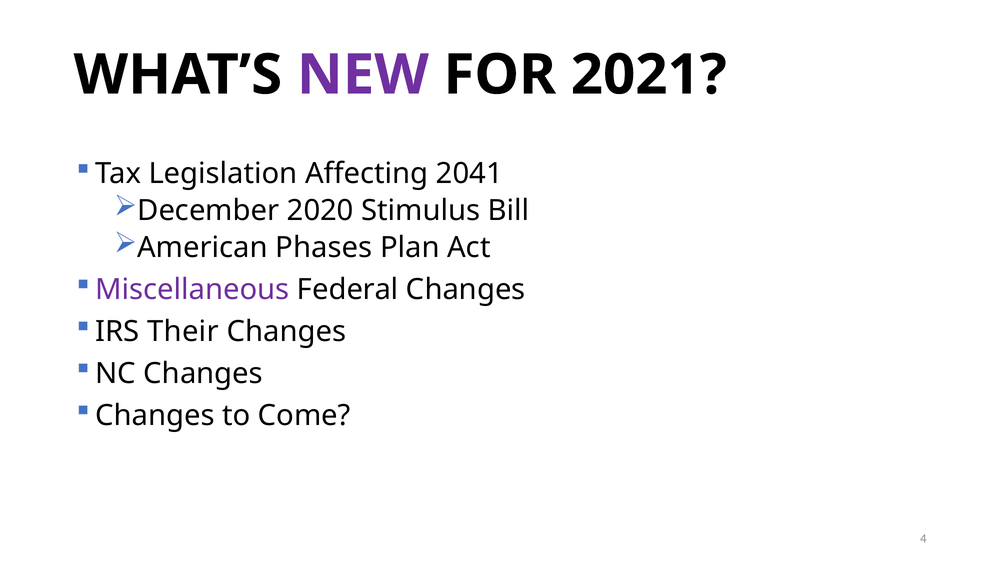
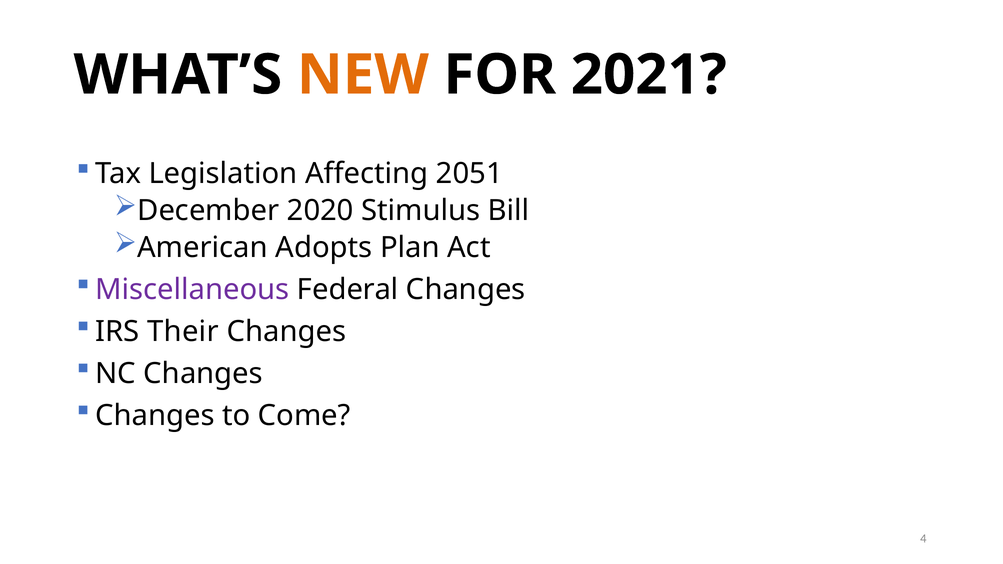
NEW colour: purple -> orange (363, 75)
2041: 2041 -> 2051 (469, 174)
Phases: Phases -> Adopts (324, 247)
